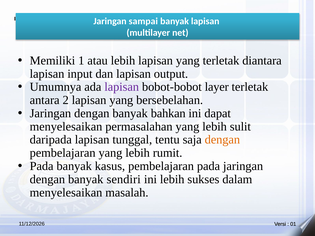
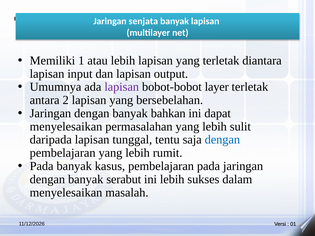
sampai: sampai -> senjata (143, 21)
dengan colour: orange -> blue (222, 140)
sendiri: sendiri -> serabut (124, 179)
